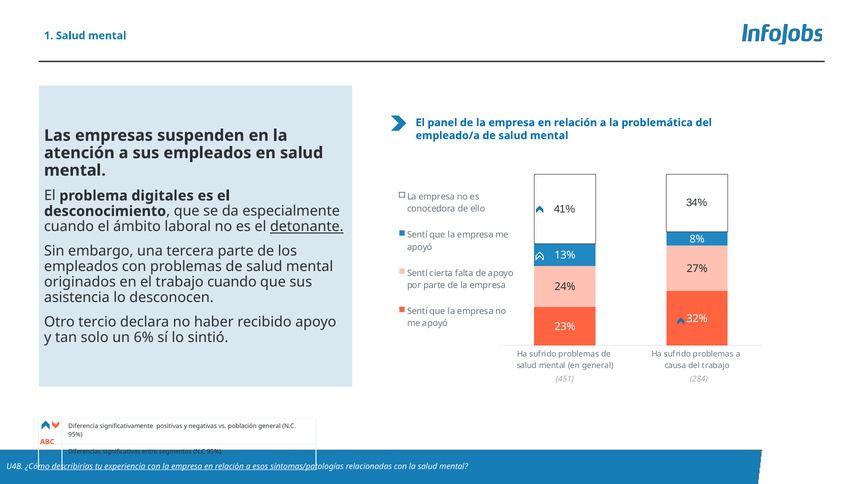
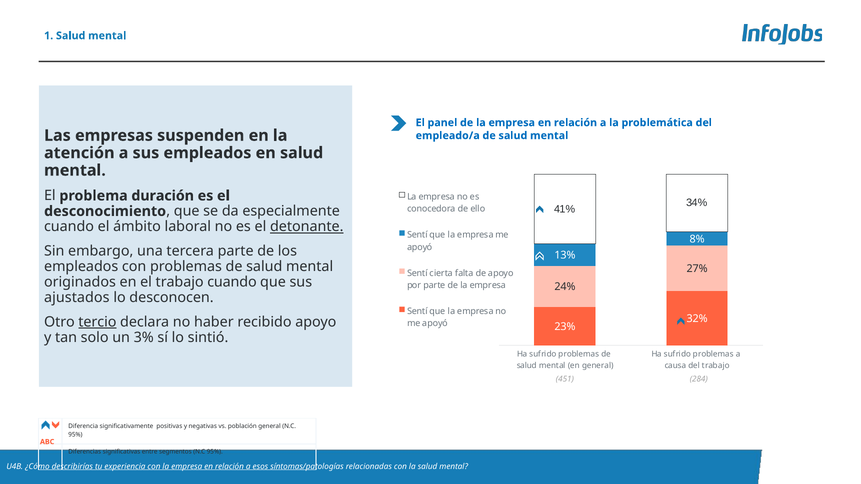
digitales: digitales -> duración (163, 196)
asistencia: asistencia -> ajustados (77, 298)
tercio underline: none -> present (97, 322)
6%: 6% -> 3% (144, 338)
